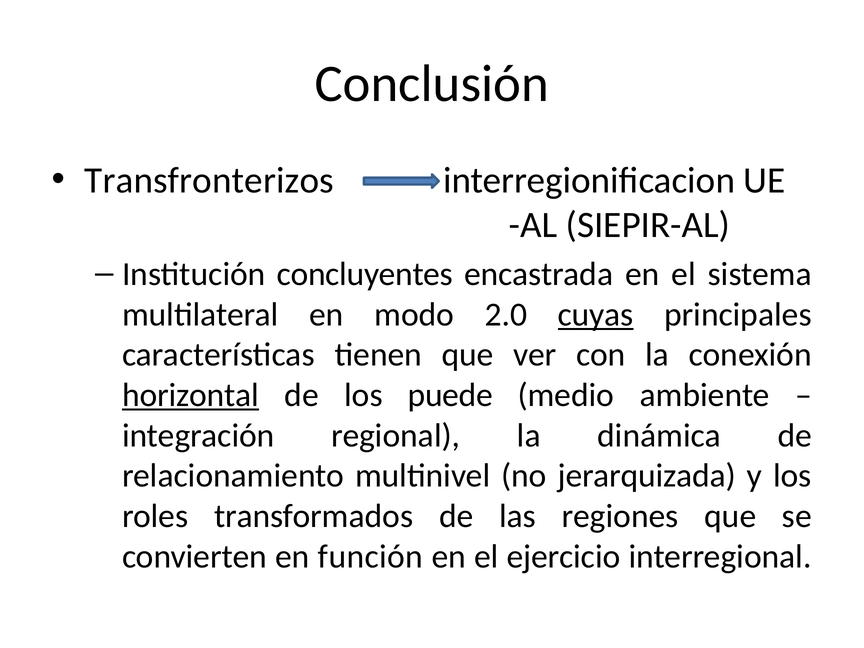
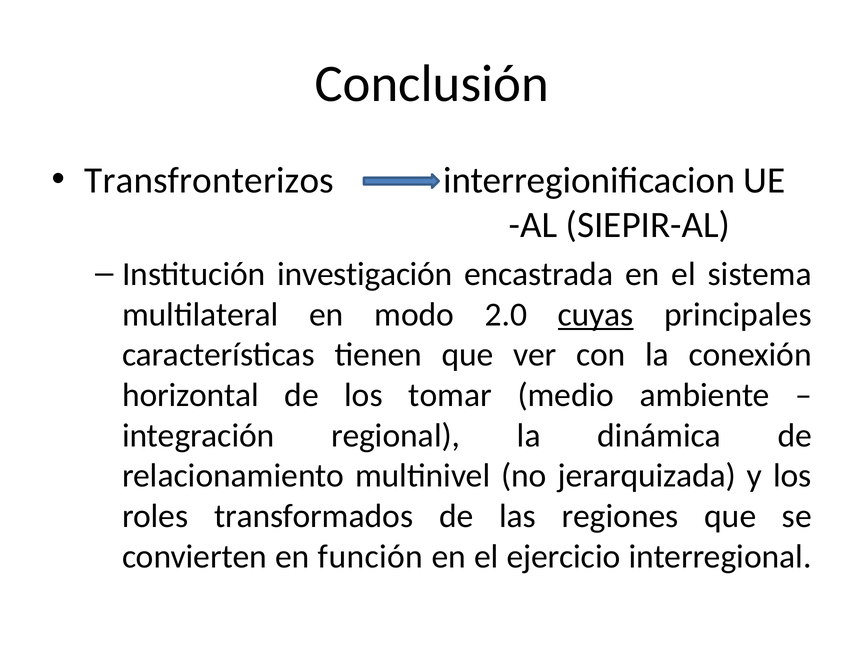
concluyentes: concluyentes -> investigación (365, 274)
horizontal underline: present -> none (190, 395)
puede: puede -> tomar (450, 395)
